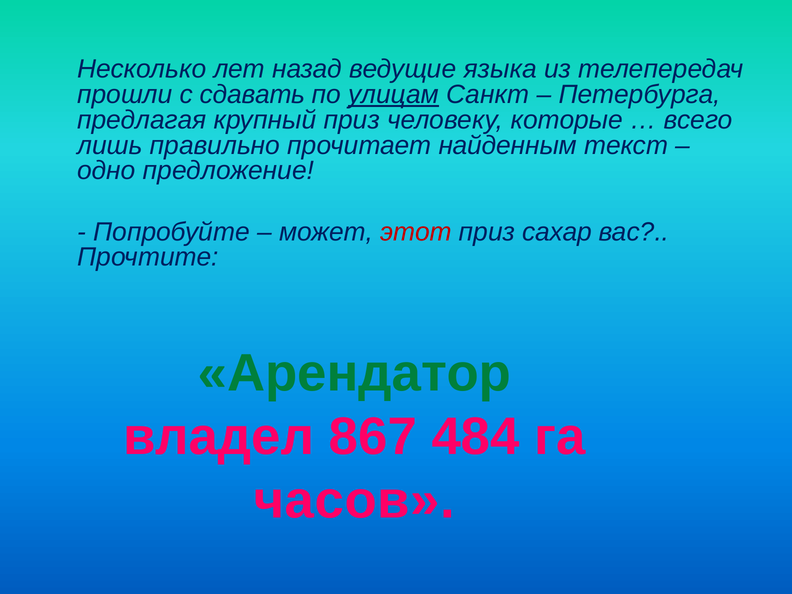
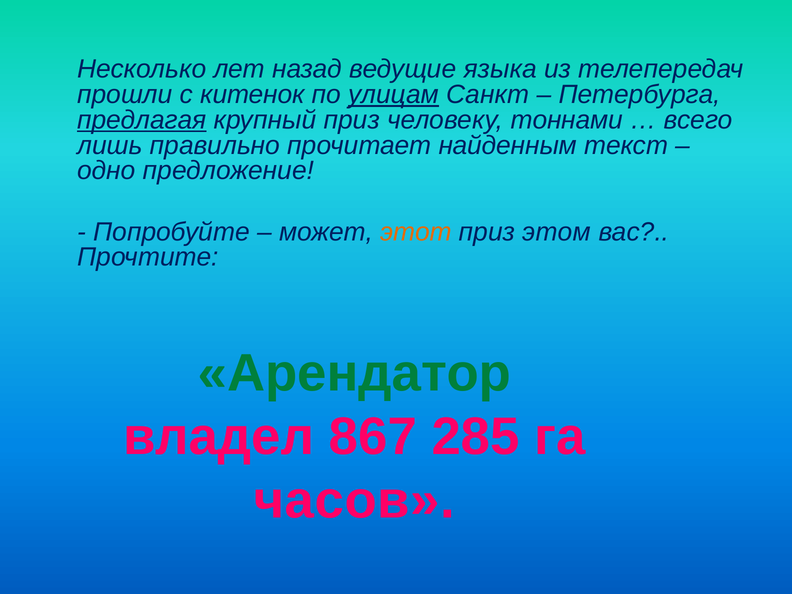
сдавать: сдавать -> китенок (253, 95)
предлагая underline: none -> present (142, 120)
которые: которые -> тоннами (567, 120)
этот colour: red -> orange (416, 232)
сахар: сахар -> этом (557, 232)
484: 484 -> 285 (476, 437)
